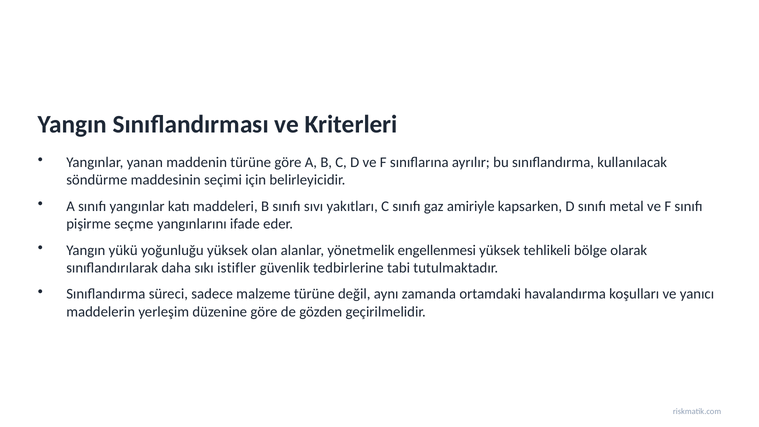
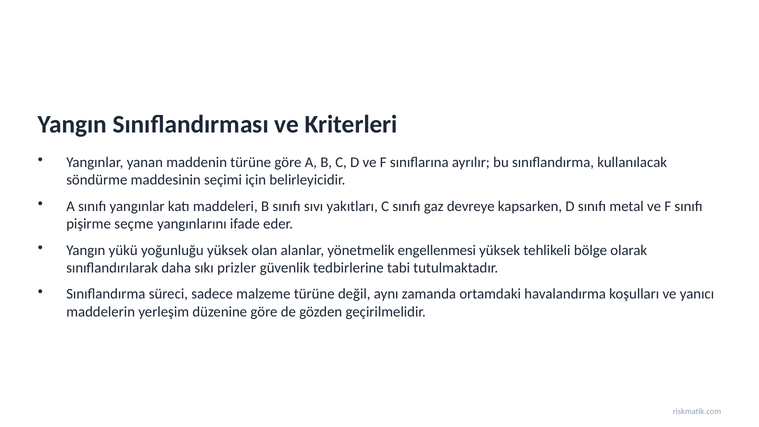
amiriyle: amiriyle -> devreye (471, 206)
istifler: istifler -> prizler (237, 268)
